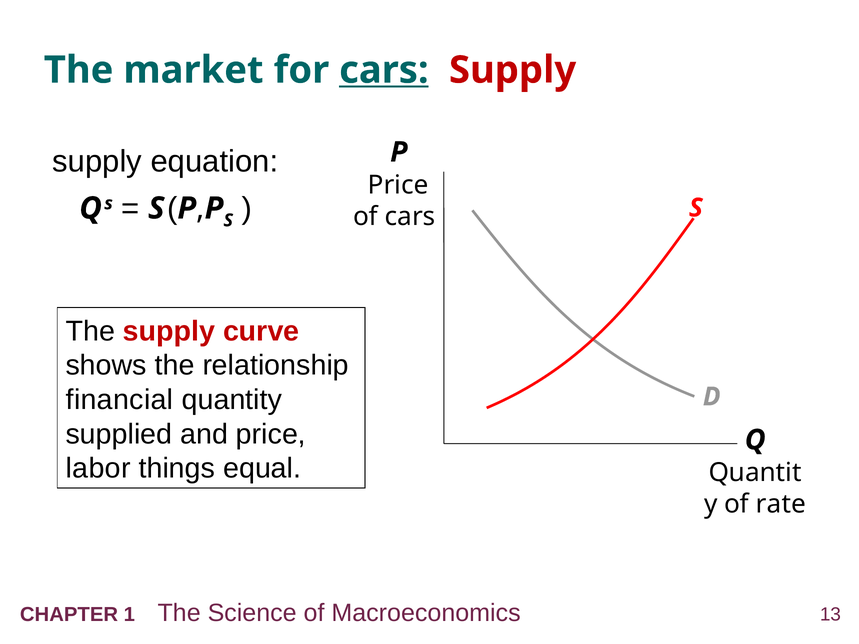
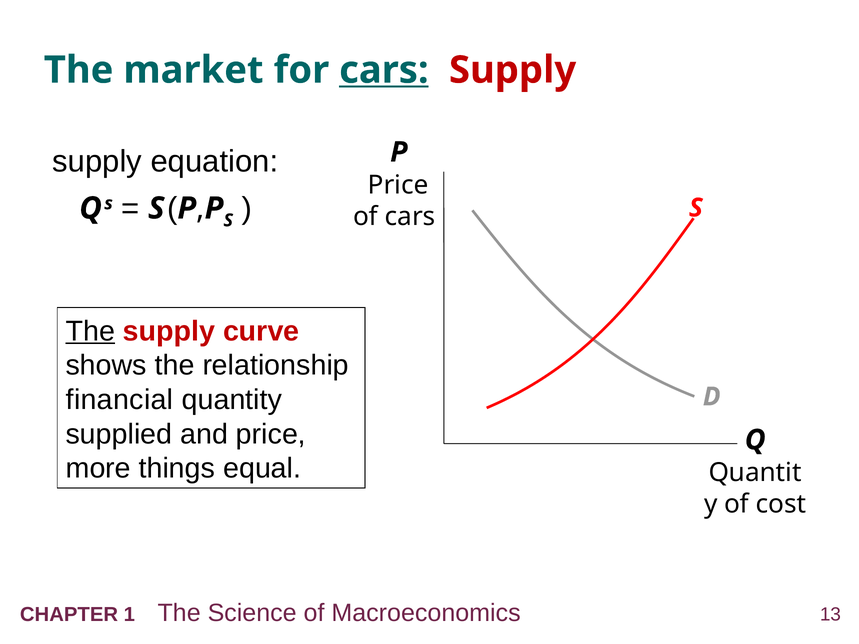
The underline: none -> present (90, 331)
labor: labor -> more (98, 469)
rate: rate -> cost (781, 504)
